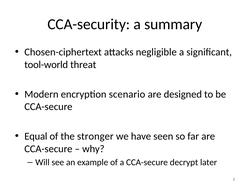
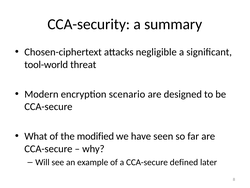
Equal: Equal -> What (36, 136)
stronger: stronger -> modified (95, 136)
decrypt: decrypt -> defined (184, 162)
